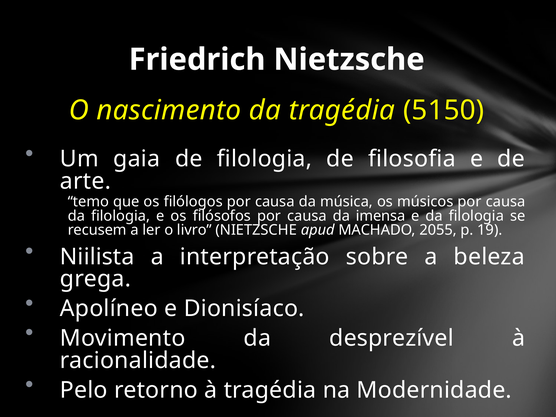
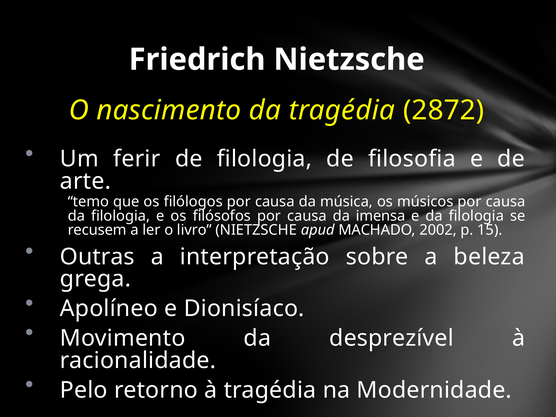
5150: 5150 -> 2872 (444, 110)
gaia: gaia -> ferir (137, 159)
2055: 2055 -> 2002 (438, 230)
19: 19 -> 15 (490, 230)
Niilista: Niilista -> Outras (97, 257)
